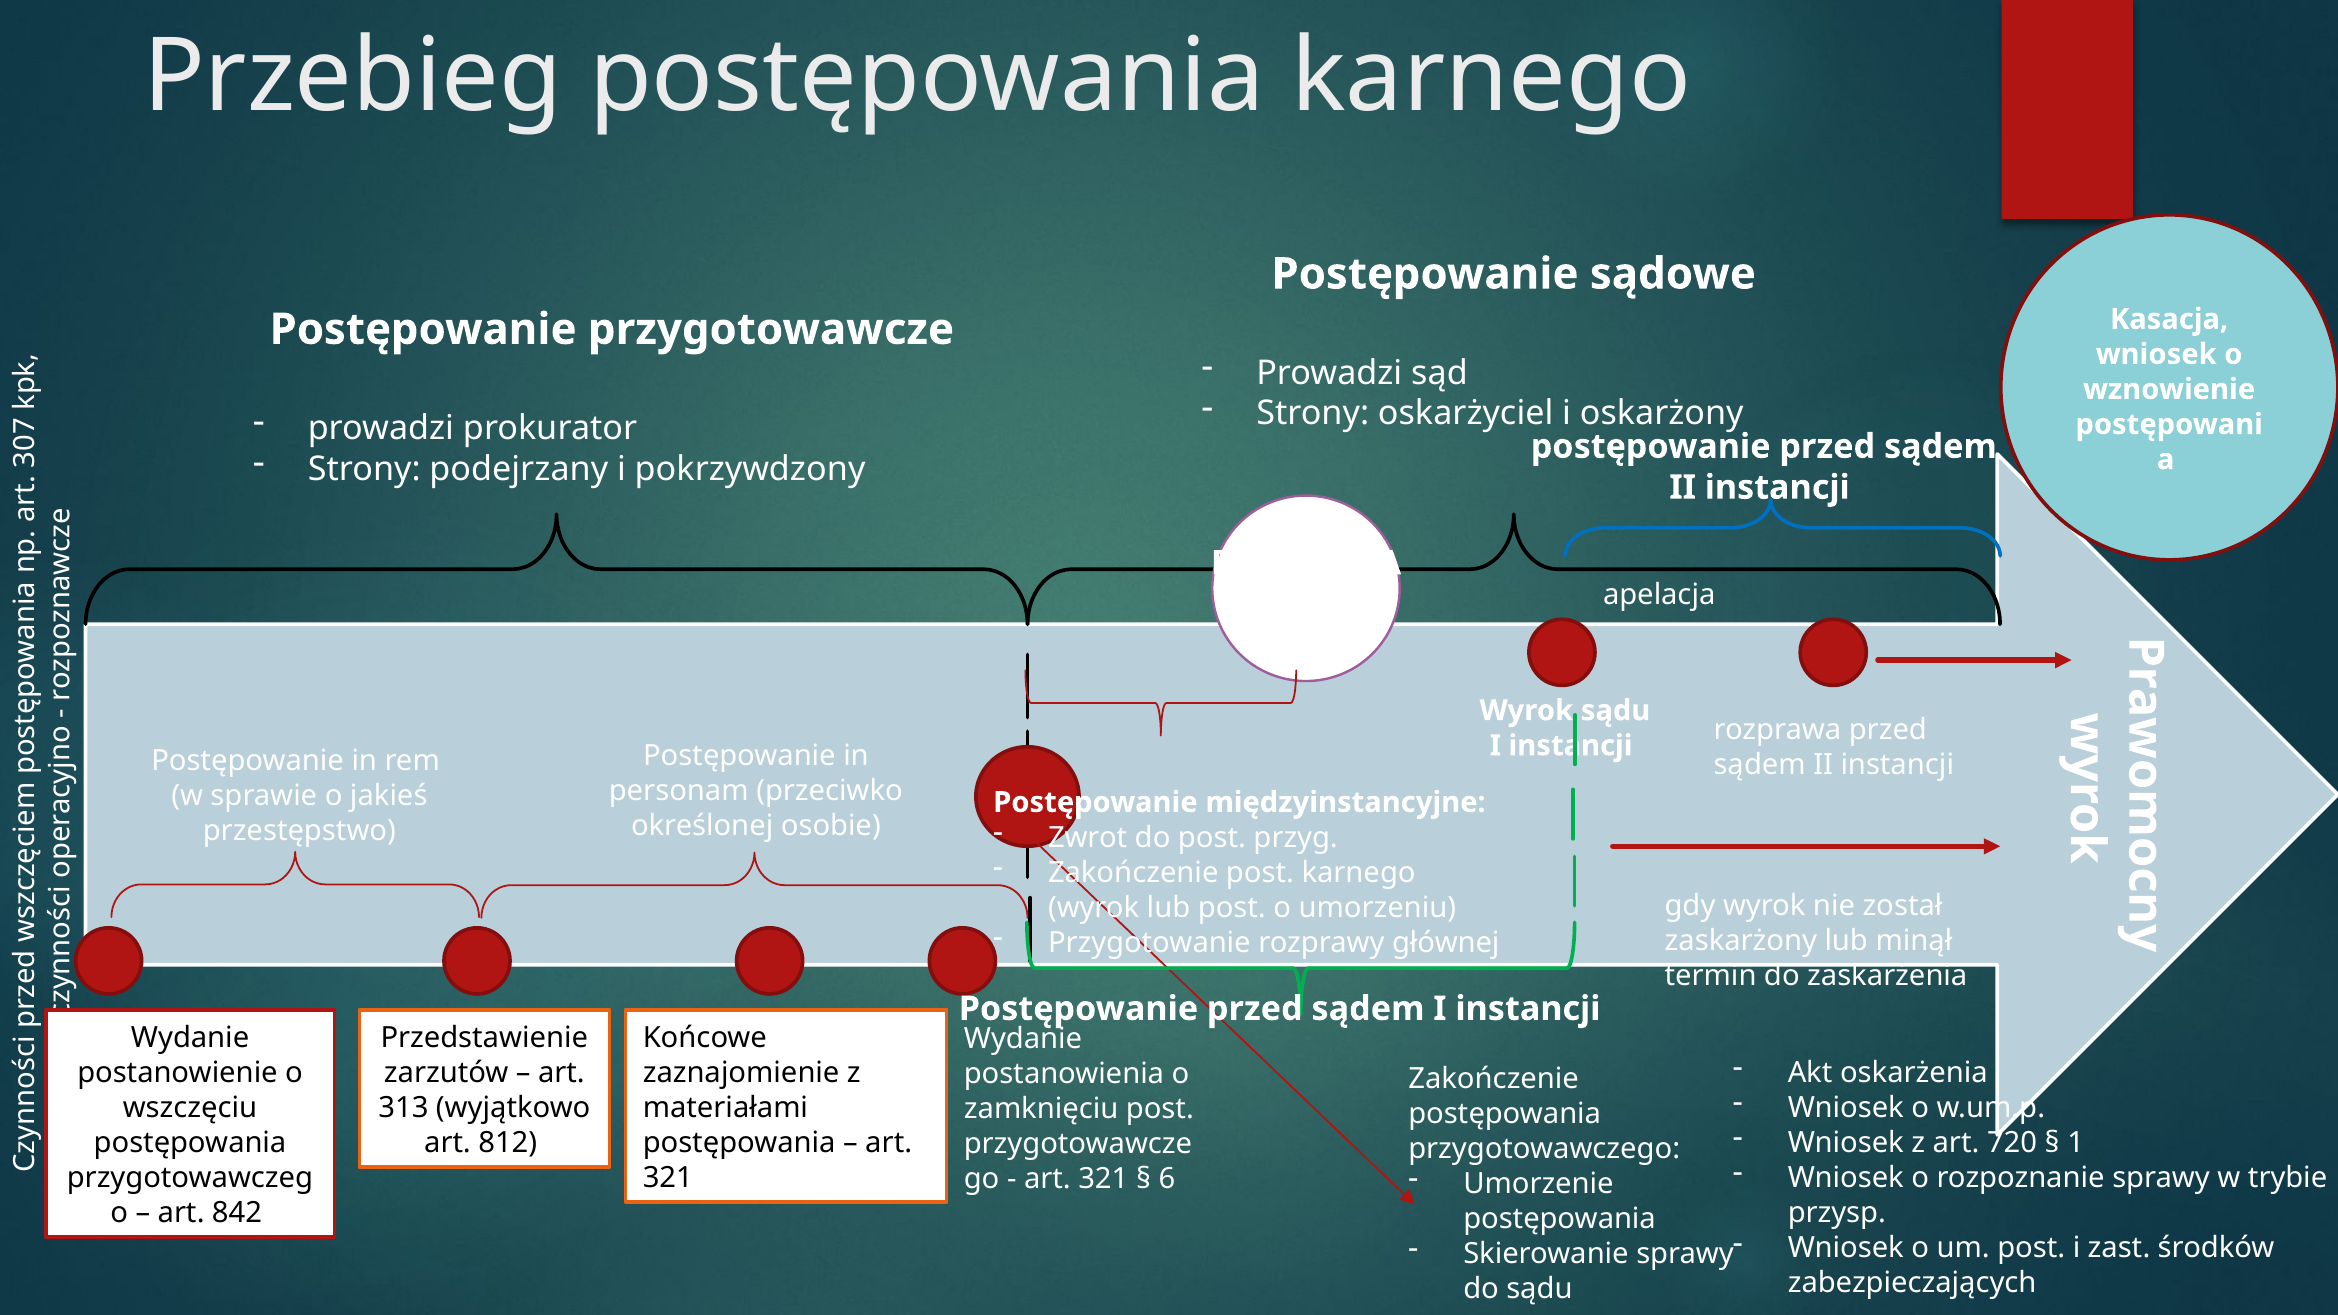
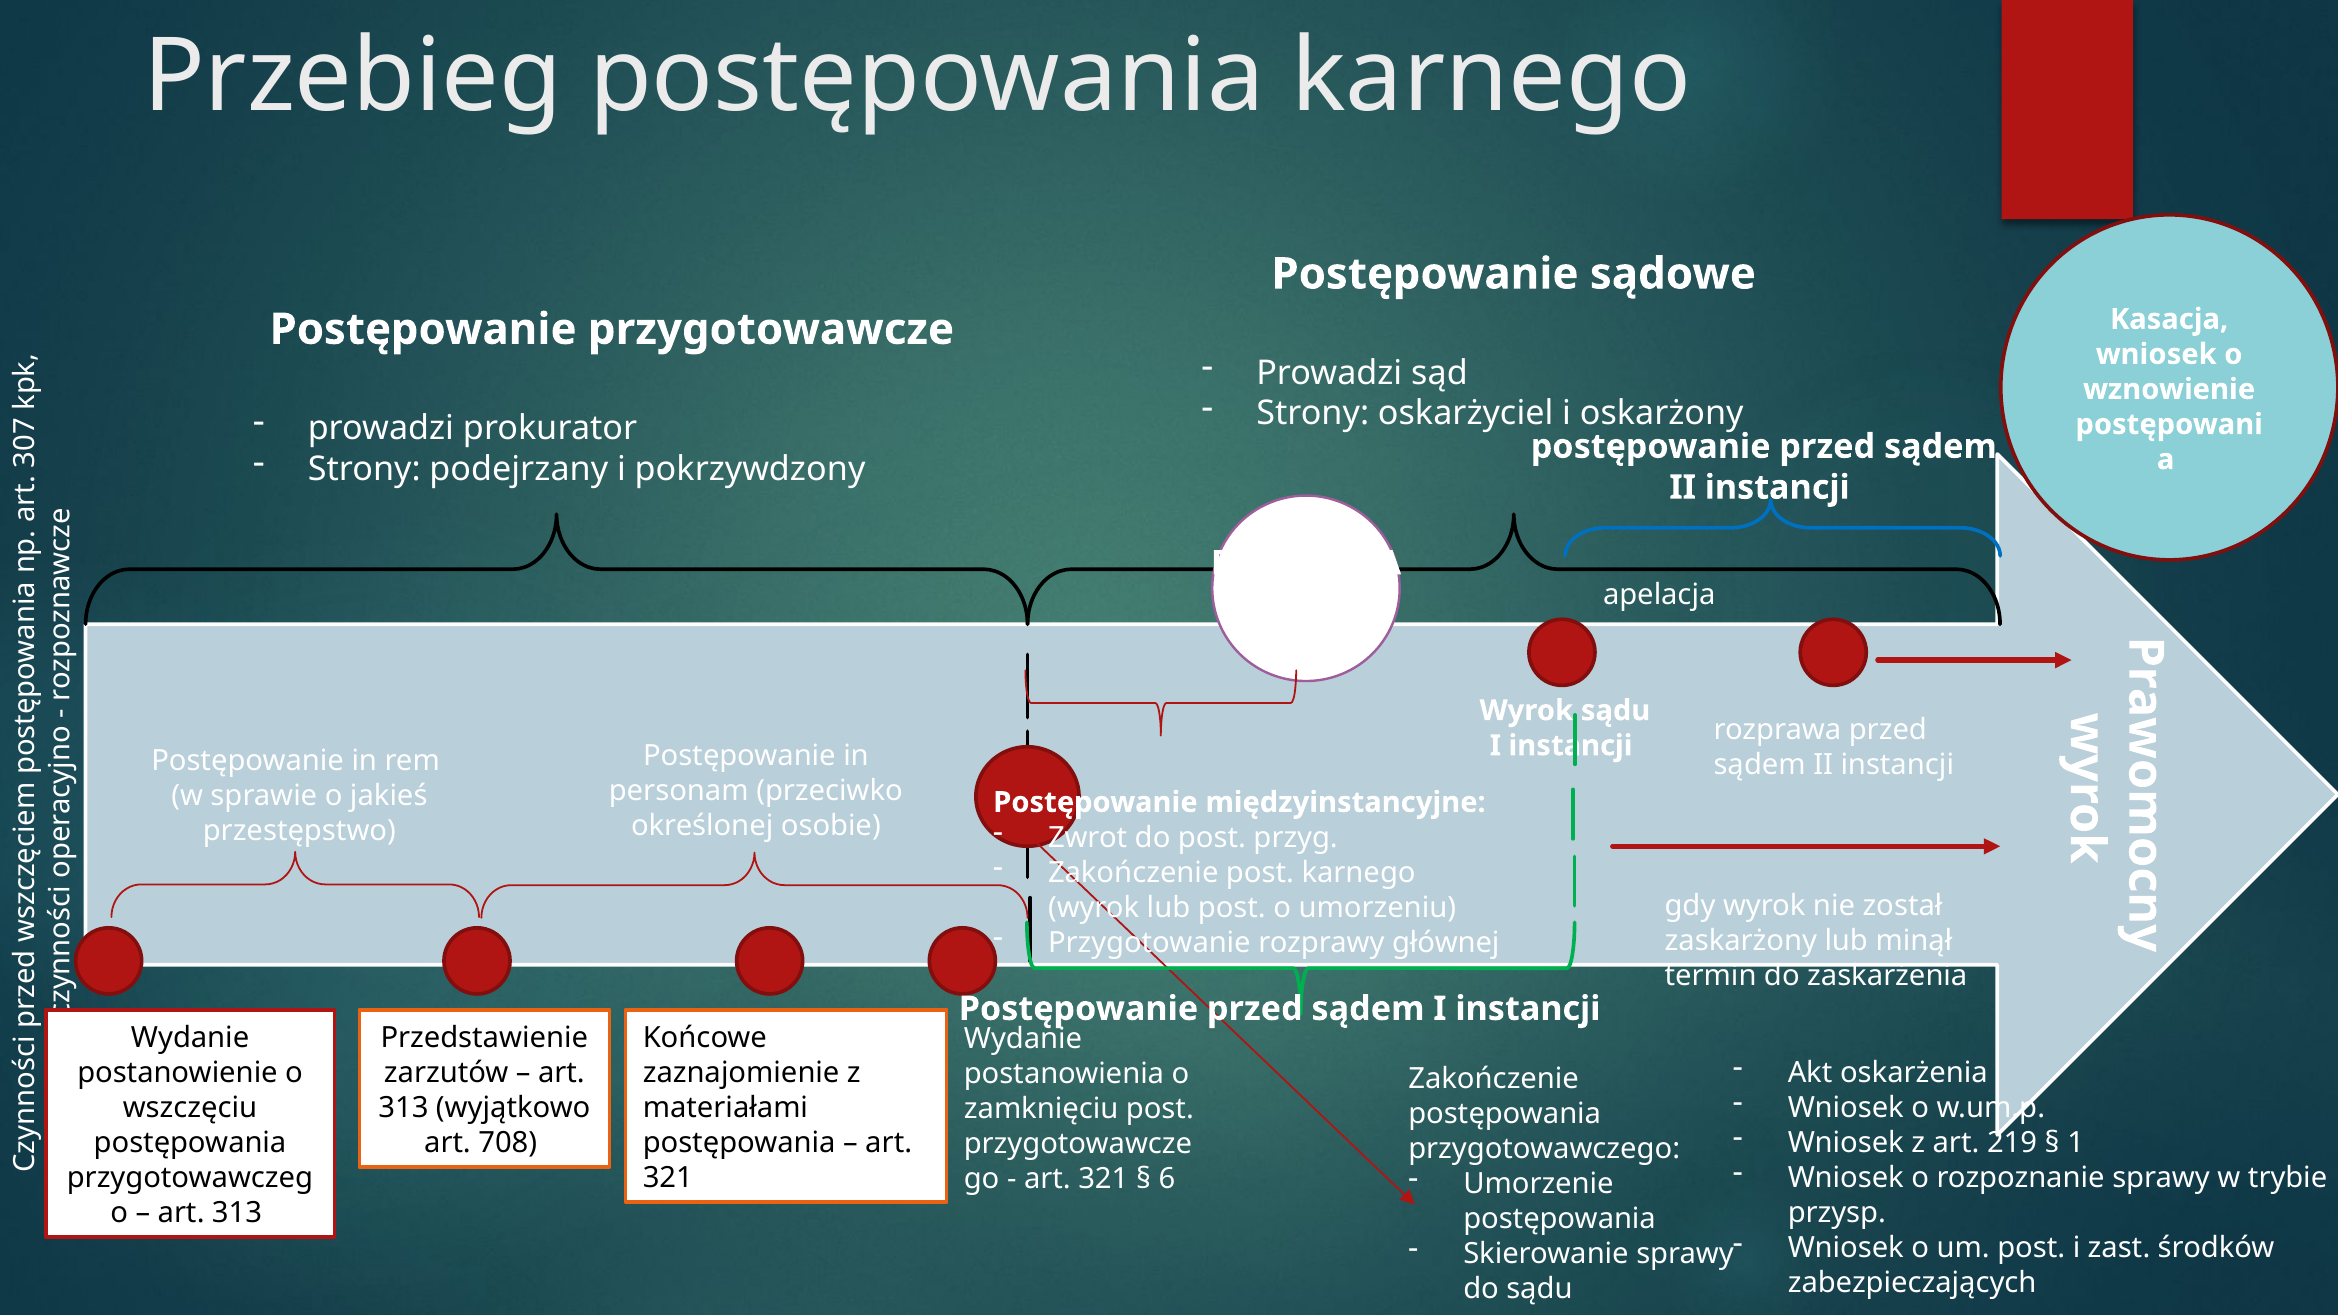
720: 720 -> 219 (2012, 1143)
812: 812 -> 708 (508, 1143)
842: 842 -> 313 (237, 1213)
